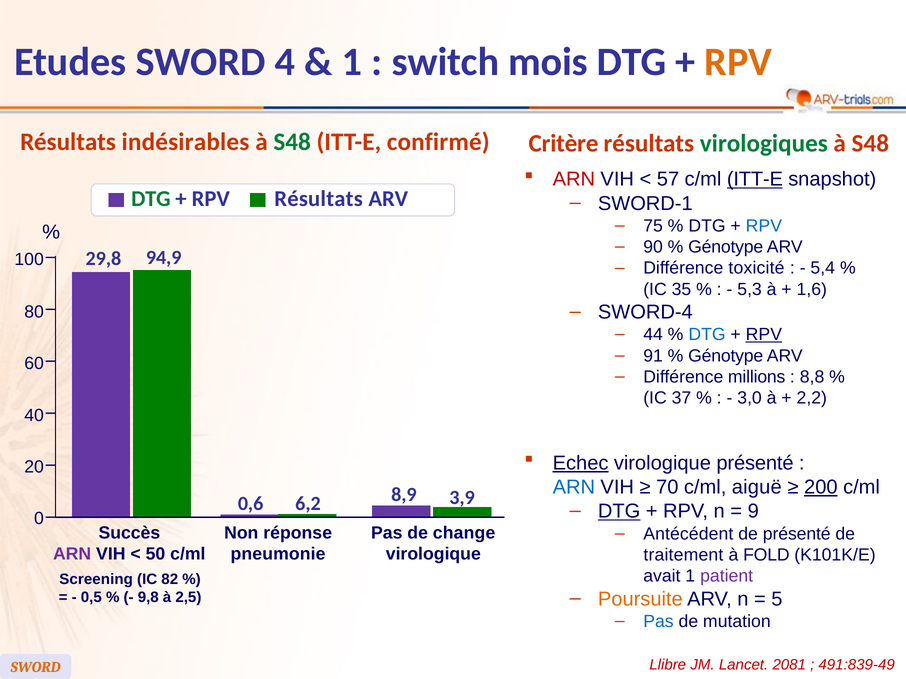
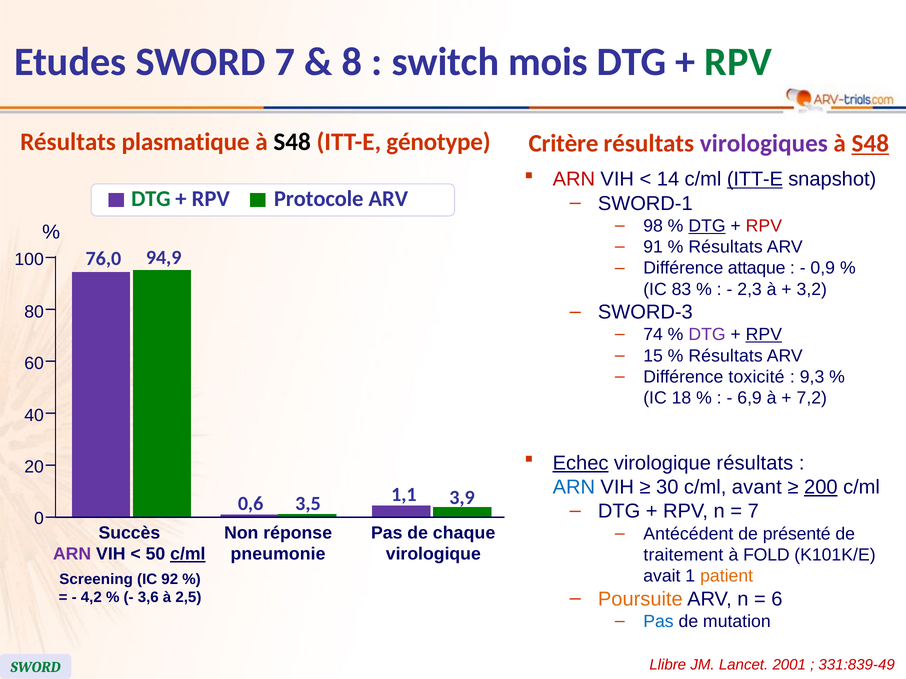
SWORD 4: 4 -> 7 (285, 62)
1: 1 -> 8 (352, 62)
RPV colour: orange -> green (738, 62)
indésirables: indésirables -> plasmatique (186, 142)
S48 colour: green -> black (292, 142)
confirmé: confirmé -> génotype (438, 142)
virologiques colour: green -> purple (764, 144)
S48 underline: none -> present (870, 144)
57: 57 -> 14 (668, 179)
RPV Résultats: Résultats -> Protocole (319, 199)
75: 75 -> 98 (653, 226)
DTG underline: none -> present (707, 226)
RPV colour: blue -> red (764, 226)
90: 90 -> 91 (653, 247)
Génotype: Génotype -> Résultats (726, 247)
29,8: 29,8 -> 76,0 (103, 259)
toxicité: toxicité -> attaque (757, 268)
5,4: 5,4 -> 0,9 (823, 268)
35: 35 -> 83 (681, 290)
5,3: 5,3 -> 2,3 (750, 290)
1,6: 1,6 -> 3,2 (812, 290)
SWORD-4: SWORD-4 -> SWORD-3 (645, 312)
44: 44 -> 74 (653, 335)
DTG colour: blue -> purple (707, 335)
91: 91 -> 15 (653, 356)
Génotype: Génotype -> Résultats (726, 356)
millions: millions -> toxicité (757, 377)
8,8: 8,8 -> 9,3 (812, 377)
37: 37 -> 18 (681, 398)
3,0: 3,0 -> 6,9 (750, 398)
2,2: 2,2 -> 7,2 (812, 398)
virologique présenté: présenté -> résultats (755, 463)
70: 70 -> 30 (667, 488)
aiguë: aiguë -> avant (757, 488)
6,2: 6,2 -> 3,5 (308, 504)
8,9: 8,9 -> 1,1 (404, 495)
DTG underline: present -> none (619, 512)
9: 9 -> 7 (753, 512)
change: change -> chaque (464, 533)
c/ml underline: none -> present (188, 555)
patient colour: purple -> orange (727, 576)
82: 82 -> 92 (170, 580)
5: 5 -> 6 (777, 599)
0,5: 0,5 -> 4,2 (91, 598)
9,8: 9,8 -> 3,6 (148, 598)
SWORD colour: orange -> green (36, 668)
2081: 2081 -> 2001 (789, 665)
491:839-49: 491:839-49 -> 331:839-49 (857, 665)
